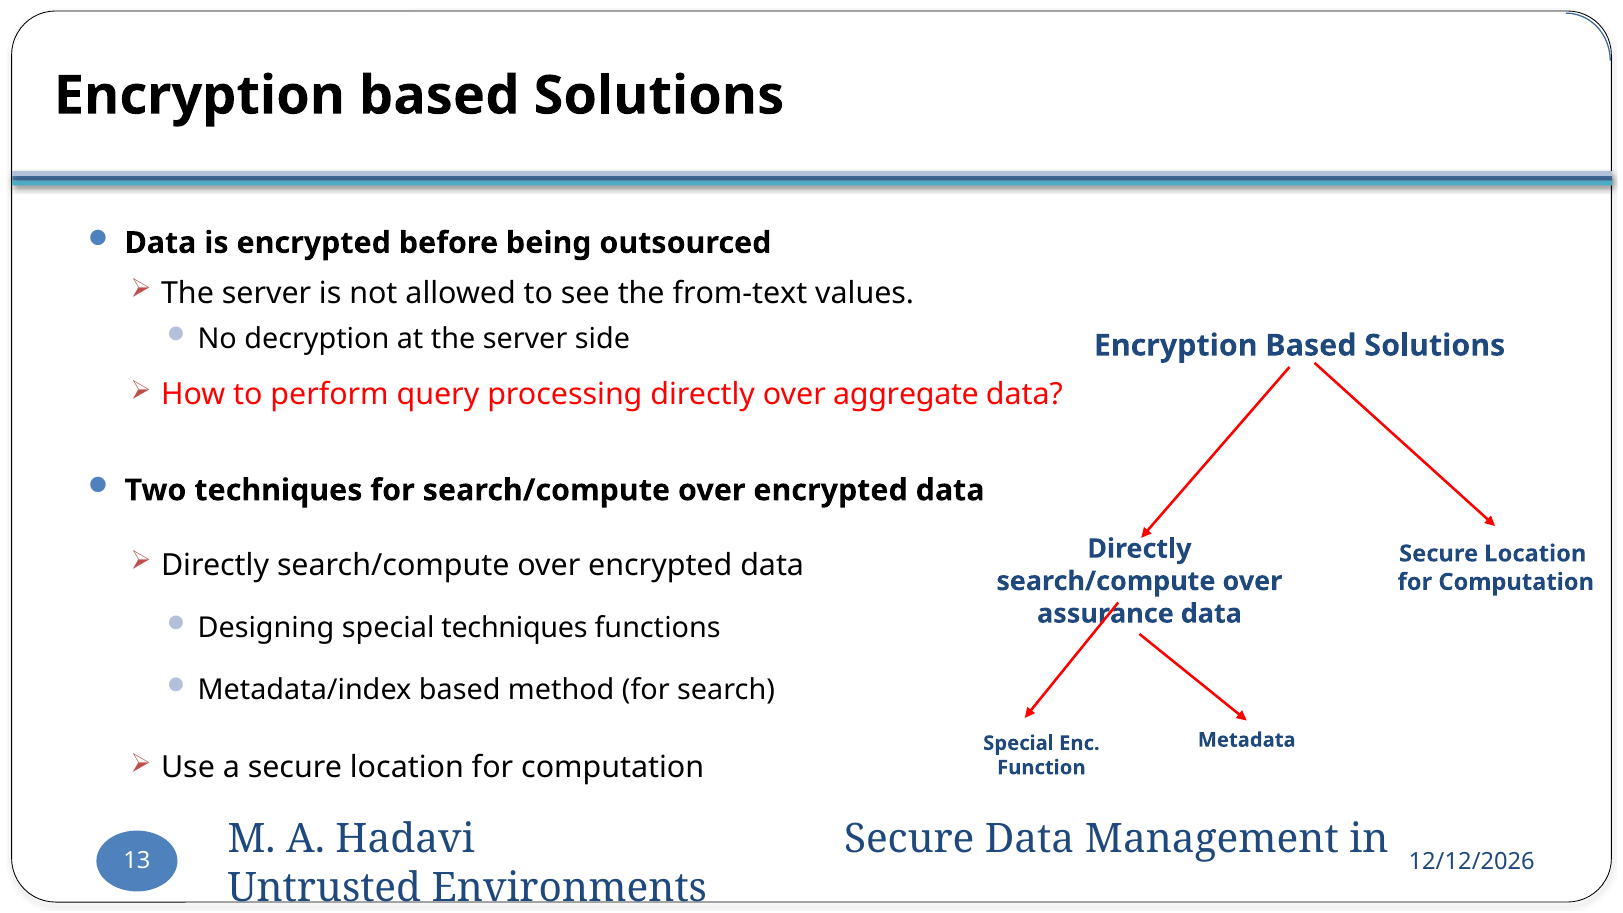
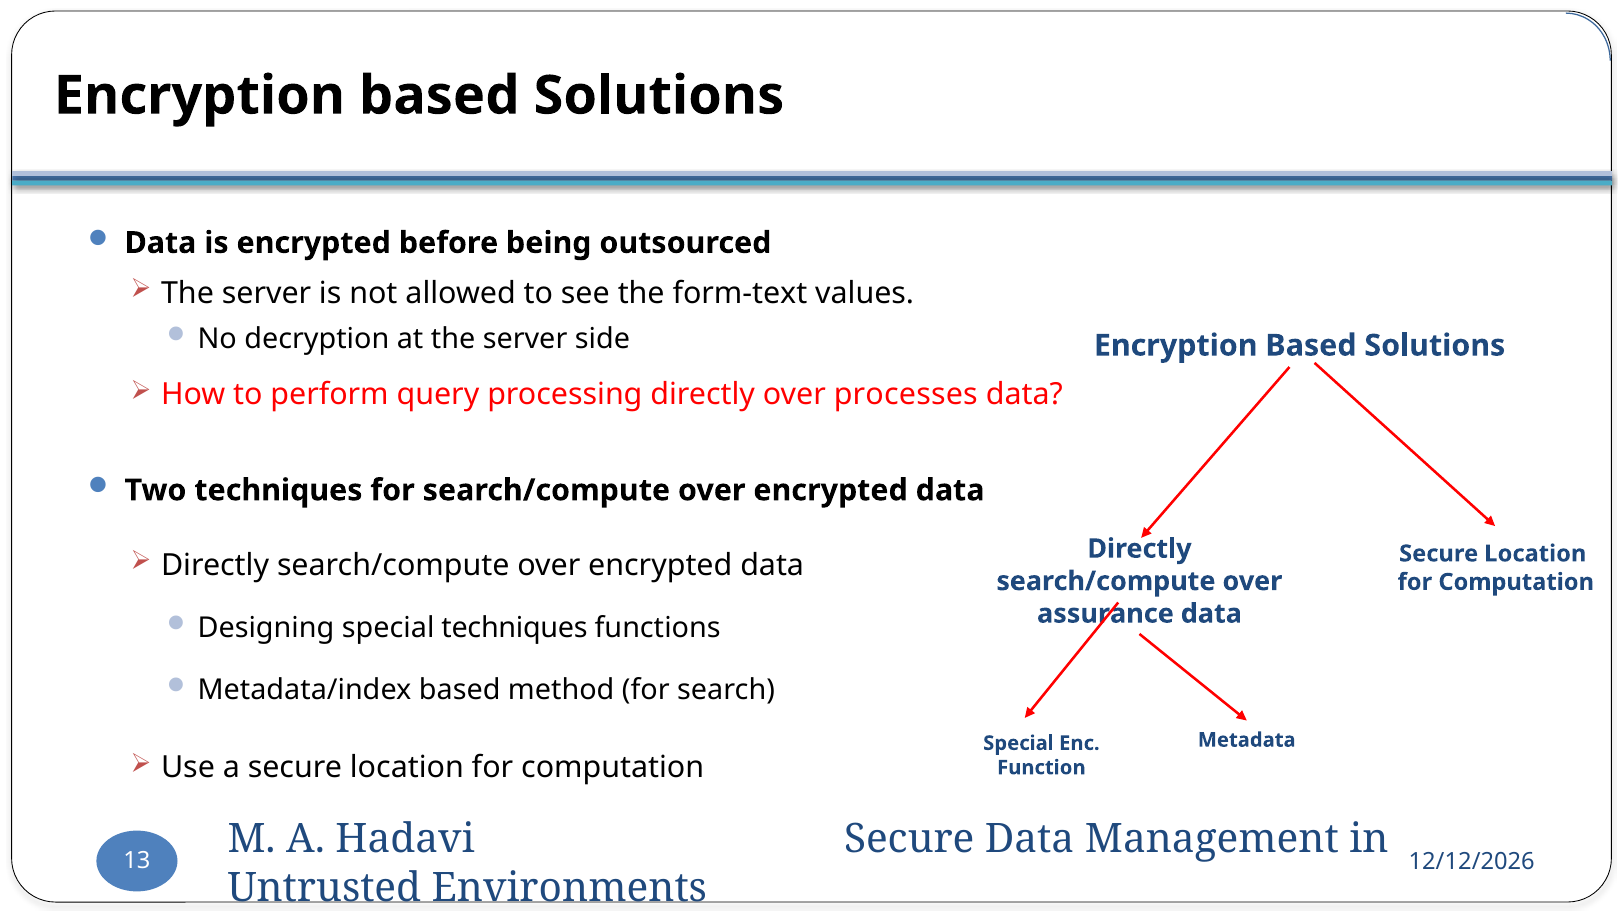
from-text: from-text -> form-text (740, 293)
aggregate: aggregate -> processes (906, 395)
